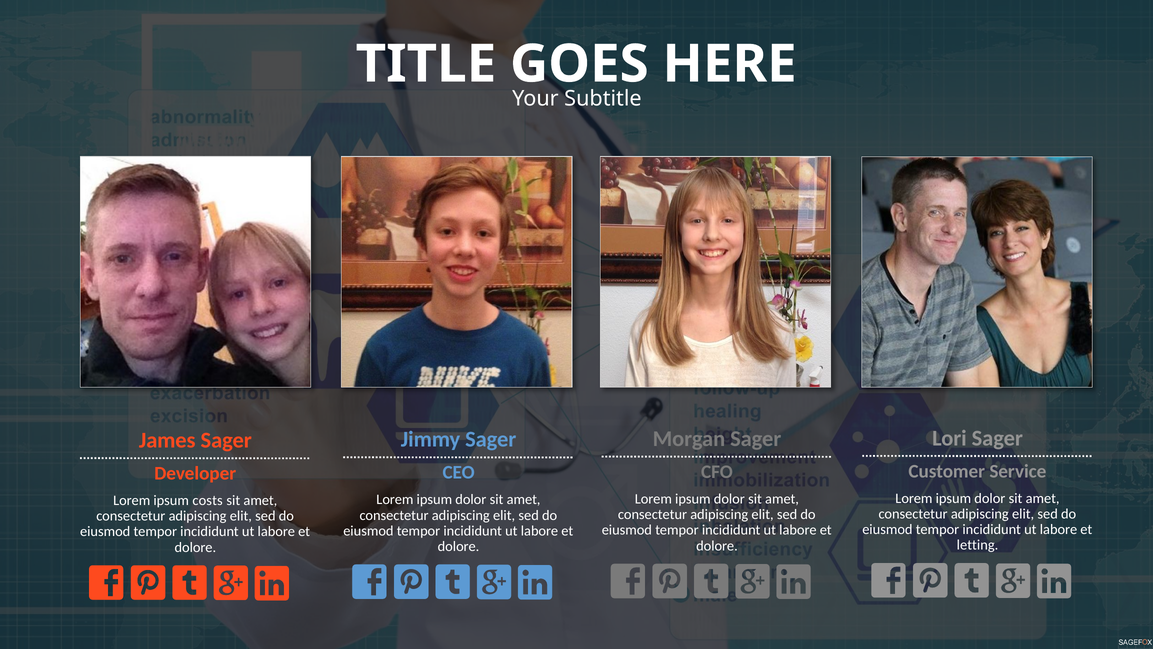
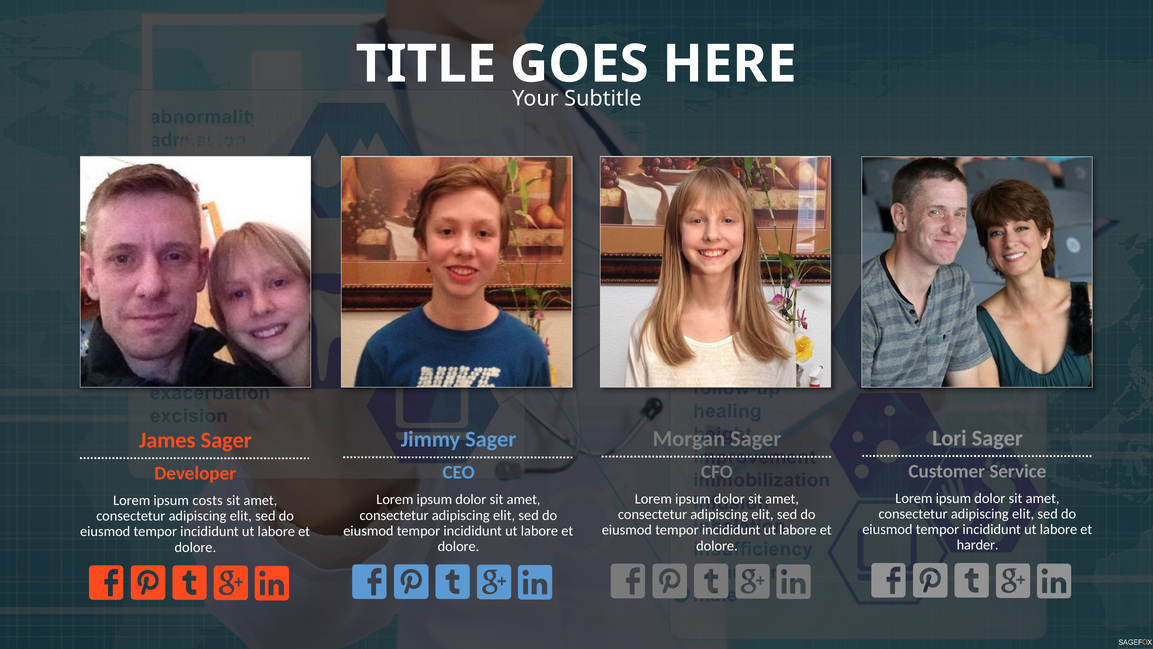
letting: letting -> harder (978, 545)
